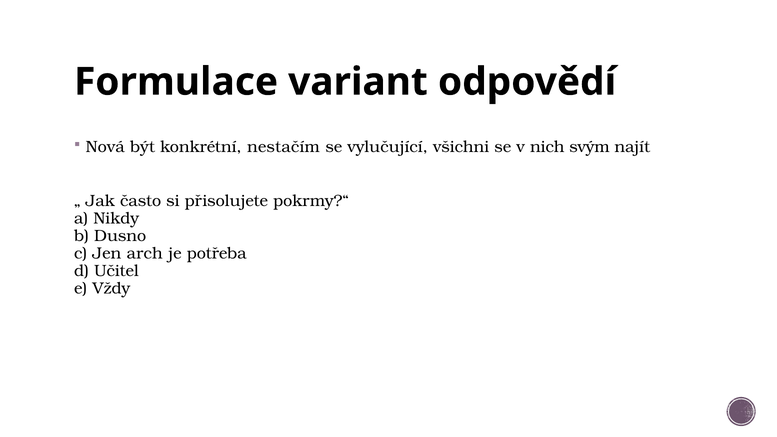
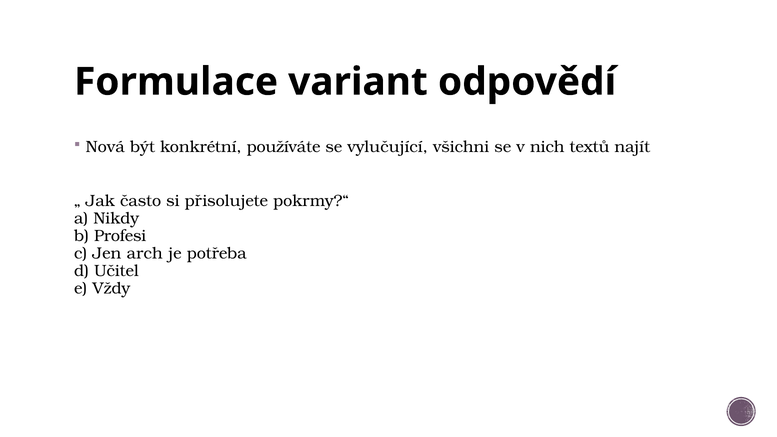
nestačím: nestačím -> používáte (284, 147)
svým: svým -> textů (590, 147)
Dusno: Dusno -> Profesi (120, 236)
